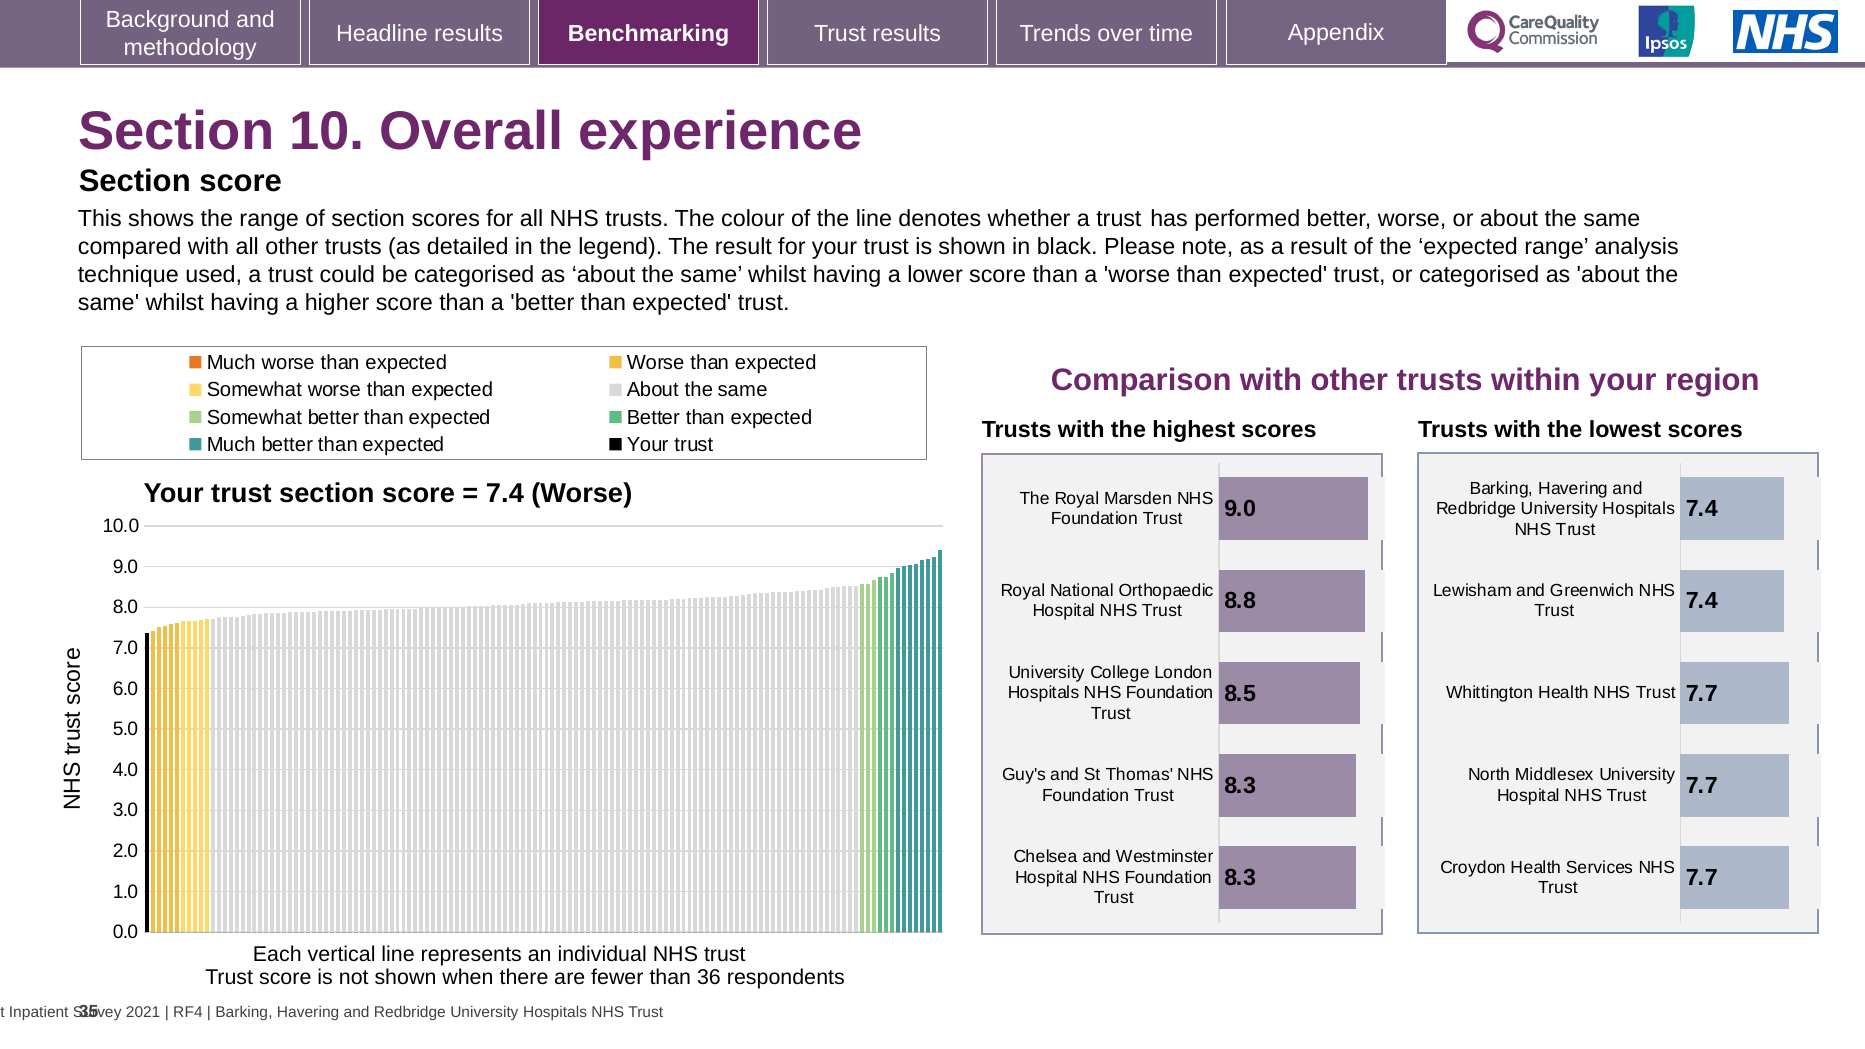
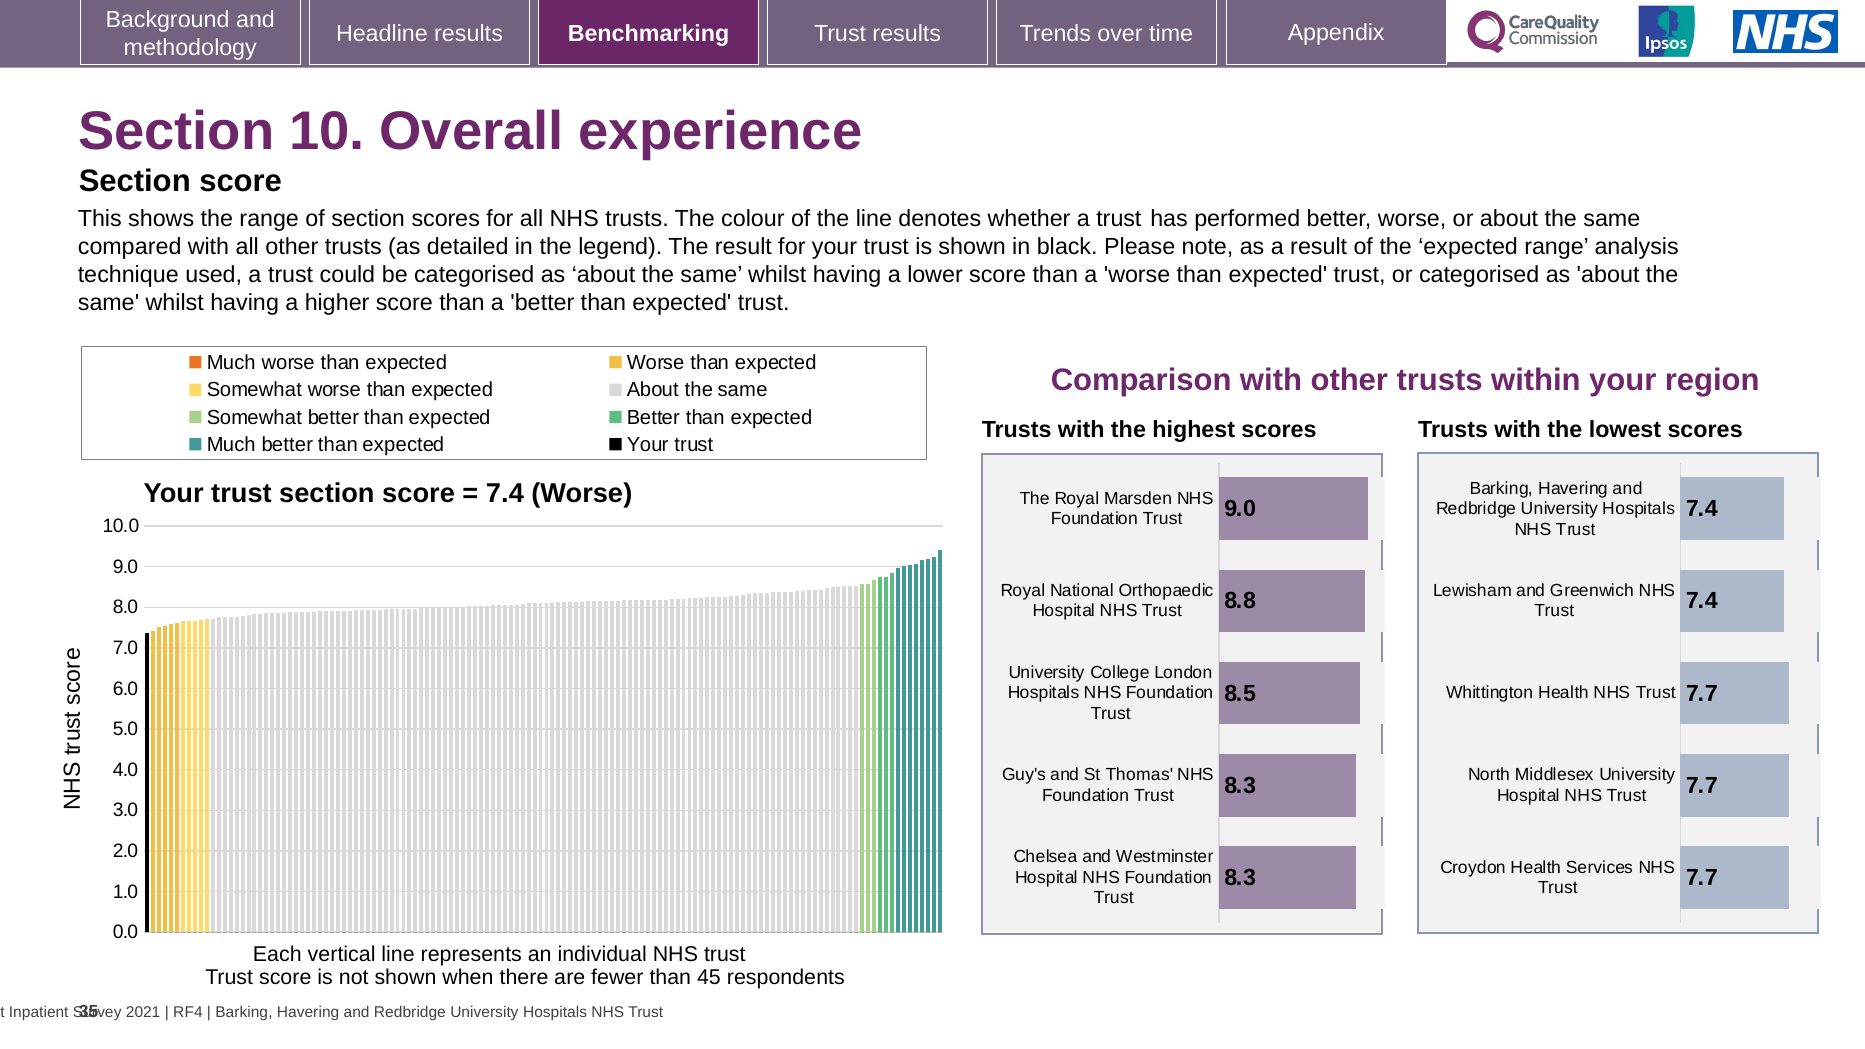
36: 36 -> 45 (709, 978)
